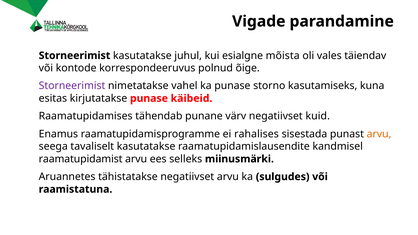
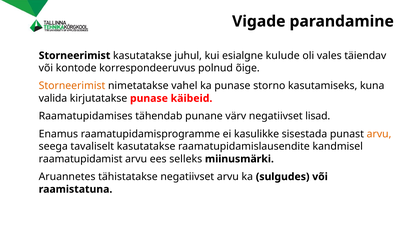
mõista: mõista -> kulude (283, 56)
Storneerimist colour: purple -> orange (72, 86)
esitas: esitas -> valida (53, 98)
kuid: kuid -> lisad (318, 116)
rahalises: rahalises -> kasulikke (257, 134)
